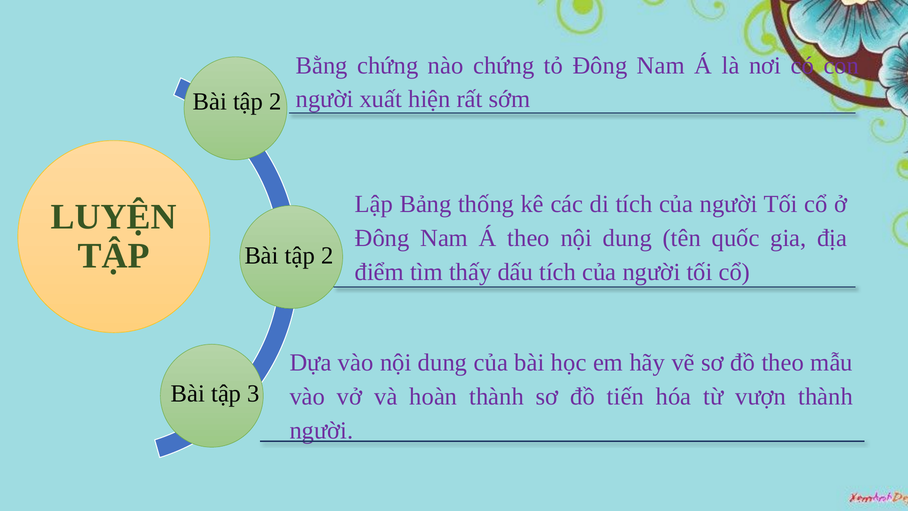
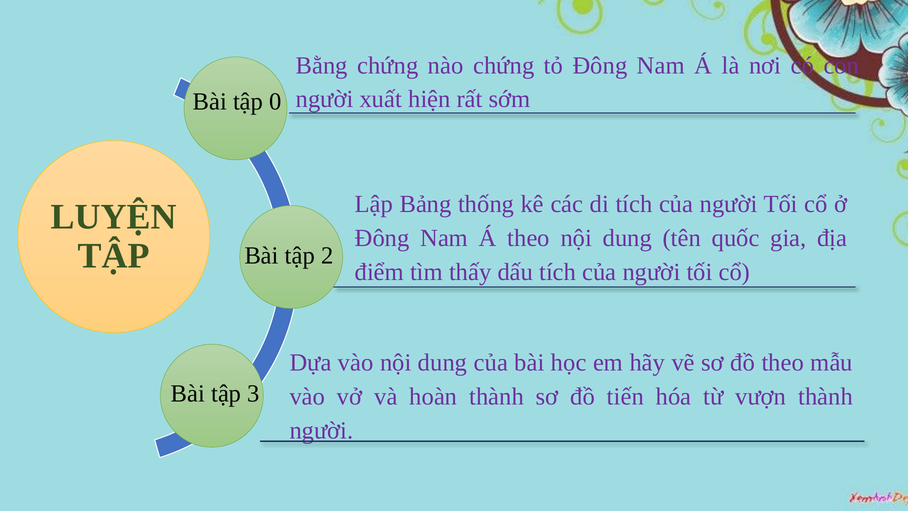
2: 2 -> 0 (275, 102)
